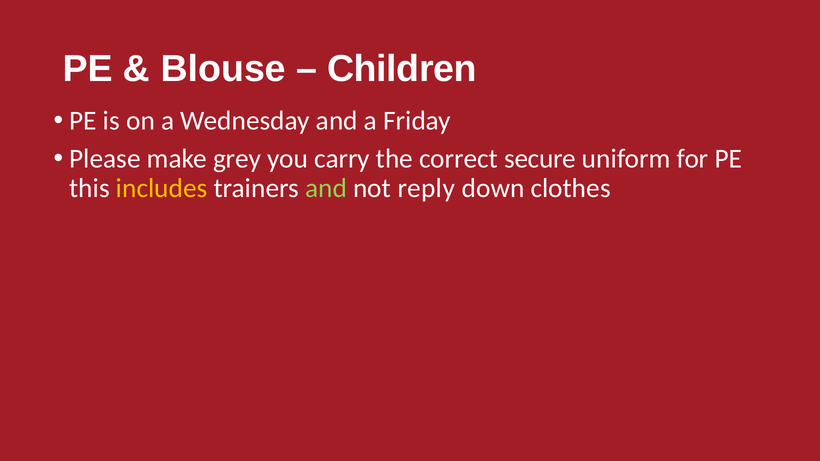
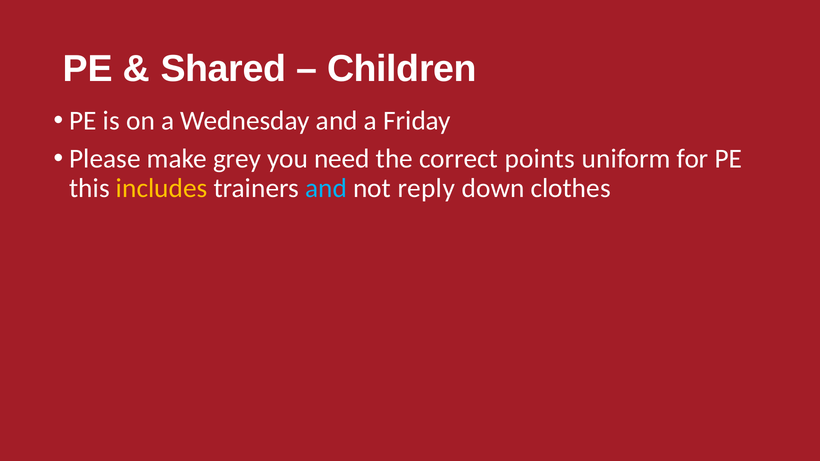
Blouse: Blouse -> Shared (223, 69)
carry: carry -> need (342, 159)
secure: secure -> points (540, 159)
and colour: light green -> light blue (326, 188)
